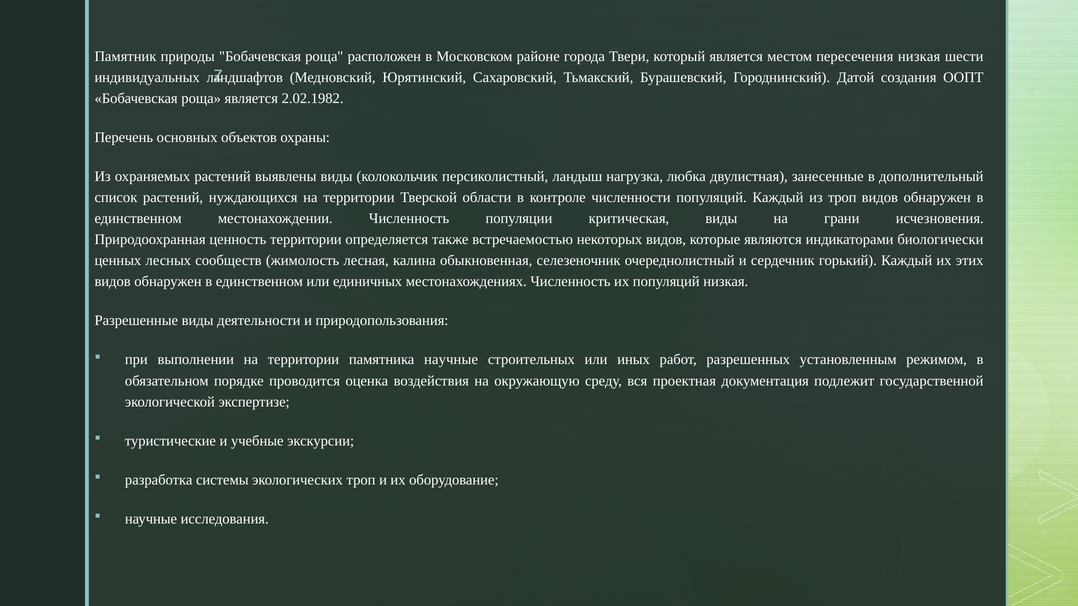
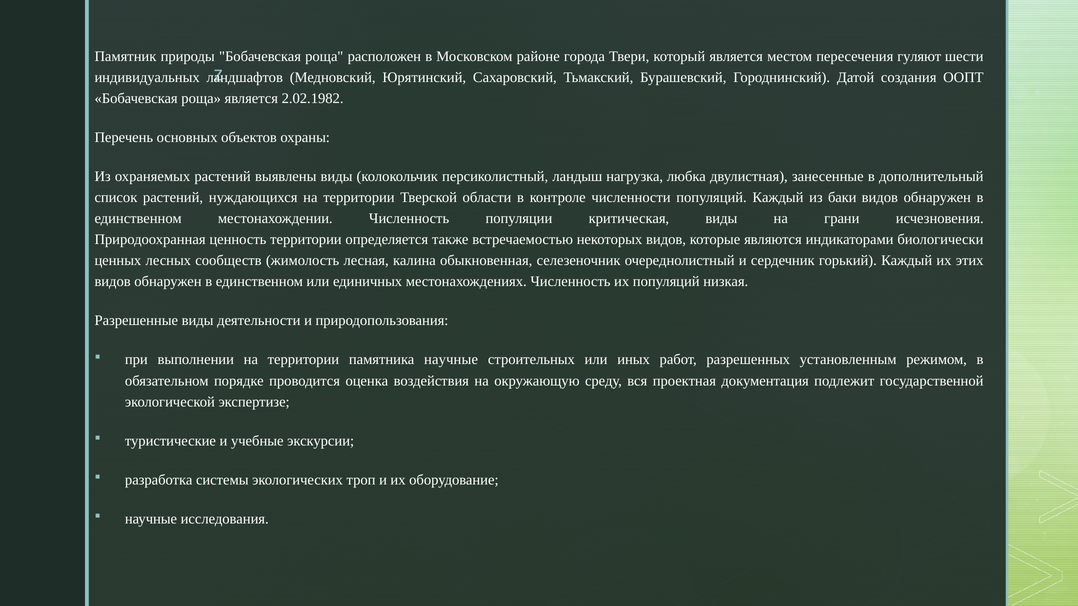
пересечения низкая: низкая -> гуляют (919, 57)
из троп: троп -> баки (842, 198)
